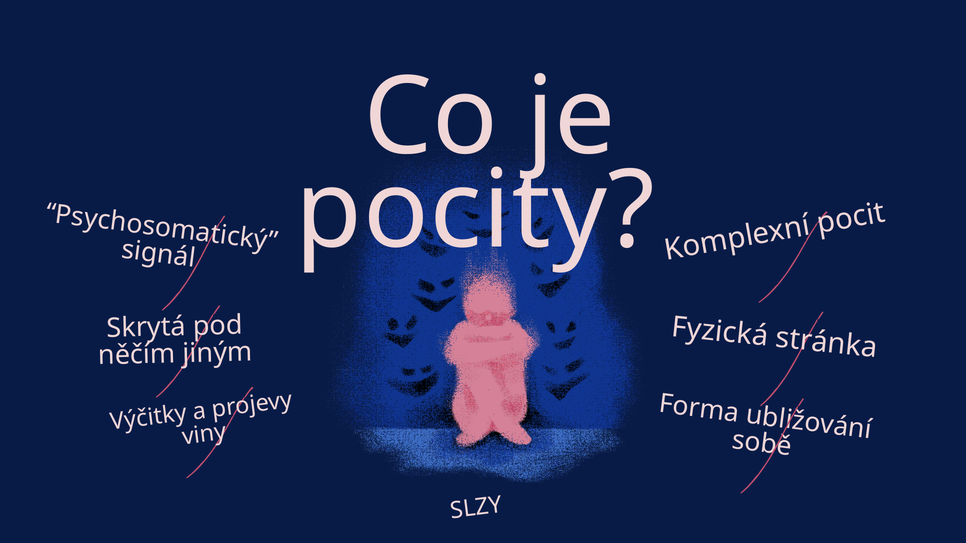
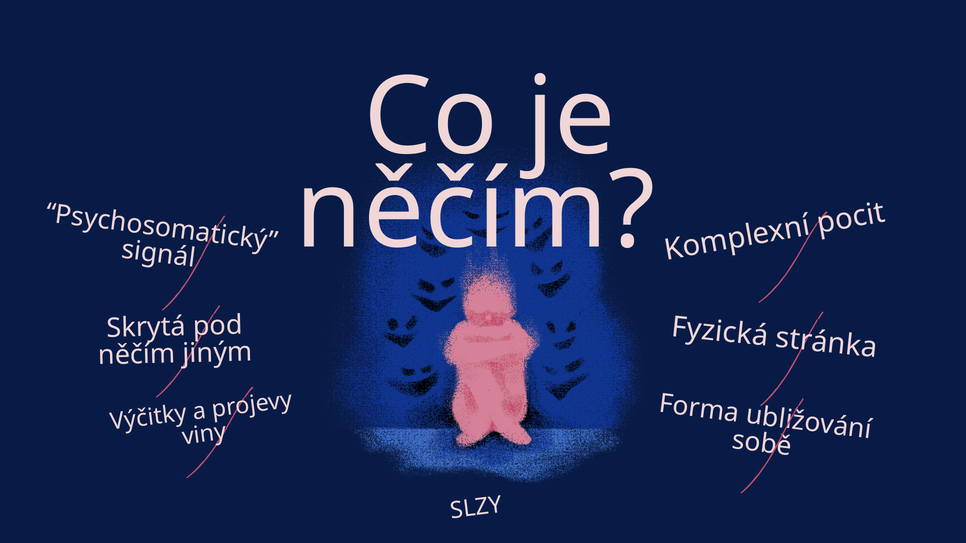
pocity: pocity -> něčím (475, 211)
